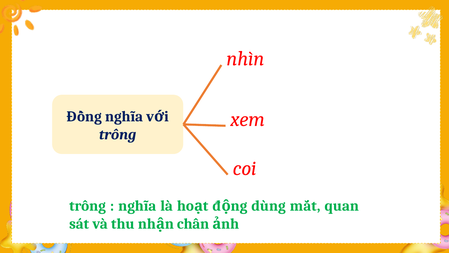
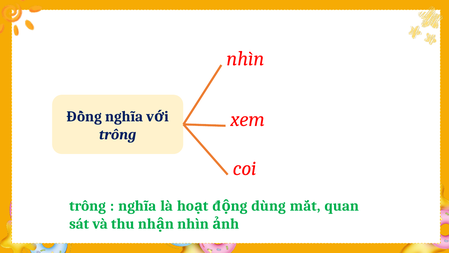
chân: chân -> nhìn (193, 223)
